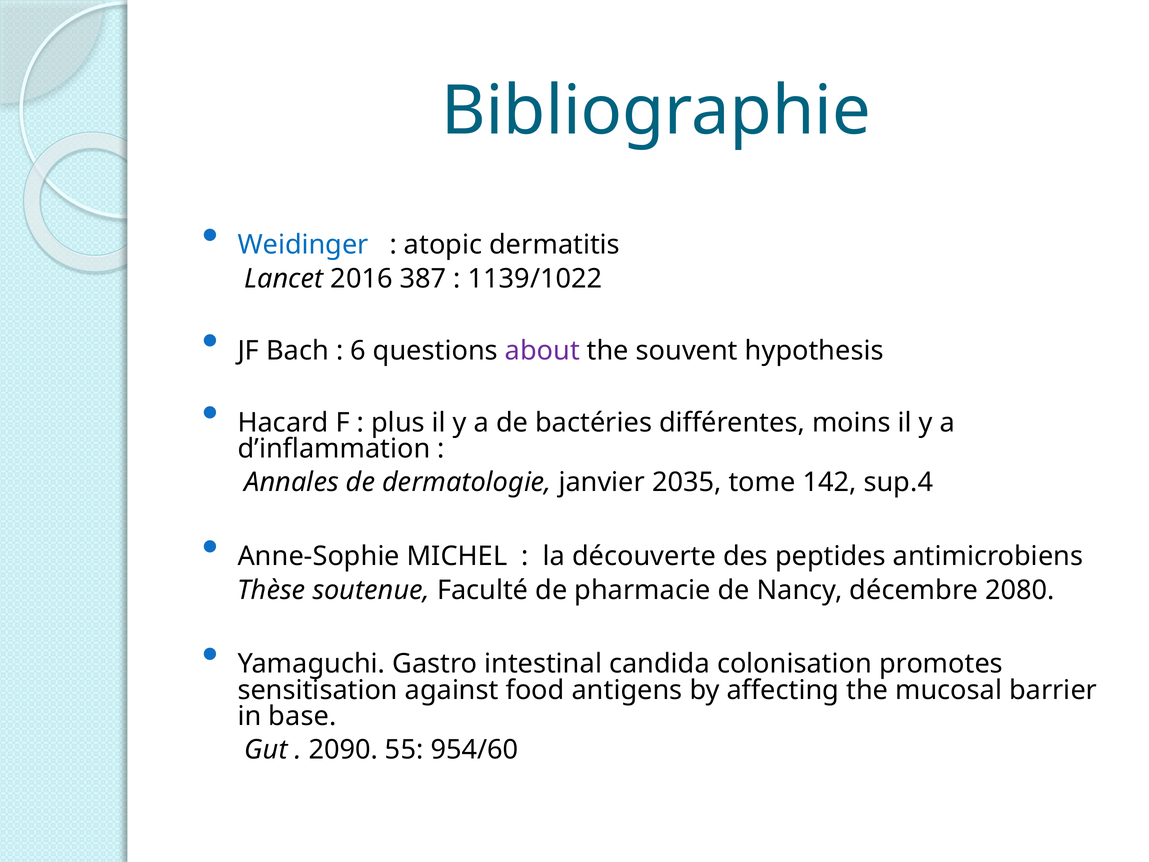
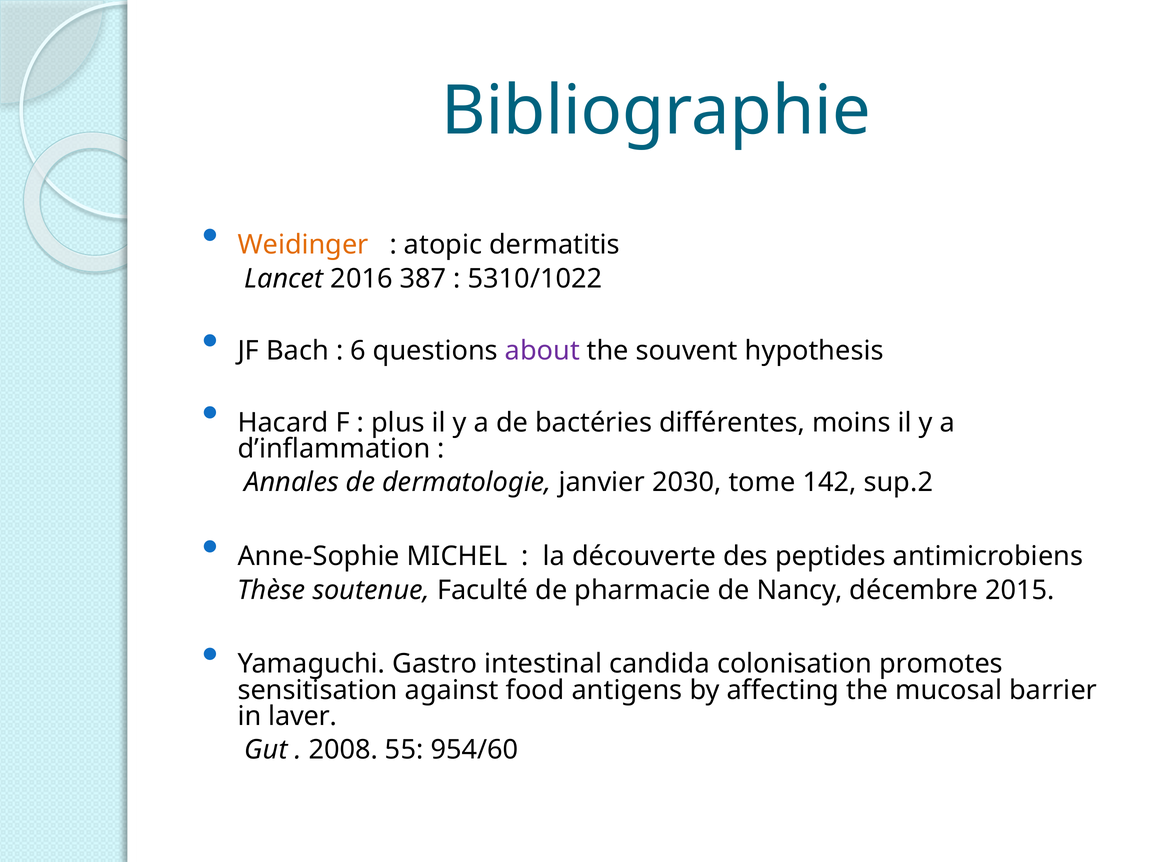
Weidinger colour: blue -> orange (303, 245)
1139/1022: 1139/1022 -> 5310/1022 (535, 279)
2035: 2035 -> 2030 (687, 482)
sup.4: sup.4 -> sup.2 (898, 482)
2080: 2080 -> 2015 (1020, 590)
base: base -> laver (303, 716)
2090: 2090 -> 2008 (343, 750)
